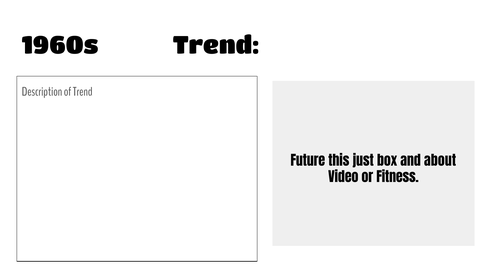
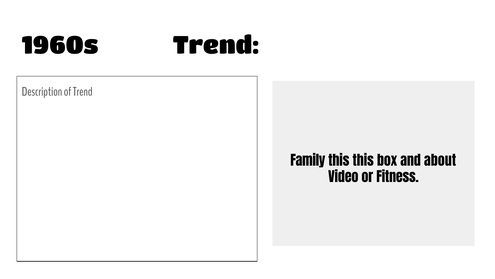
Future: Future -> Family (308, 161)
this just: just -> this (363, 161)
